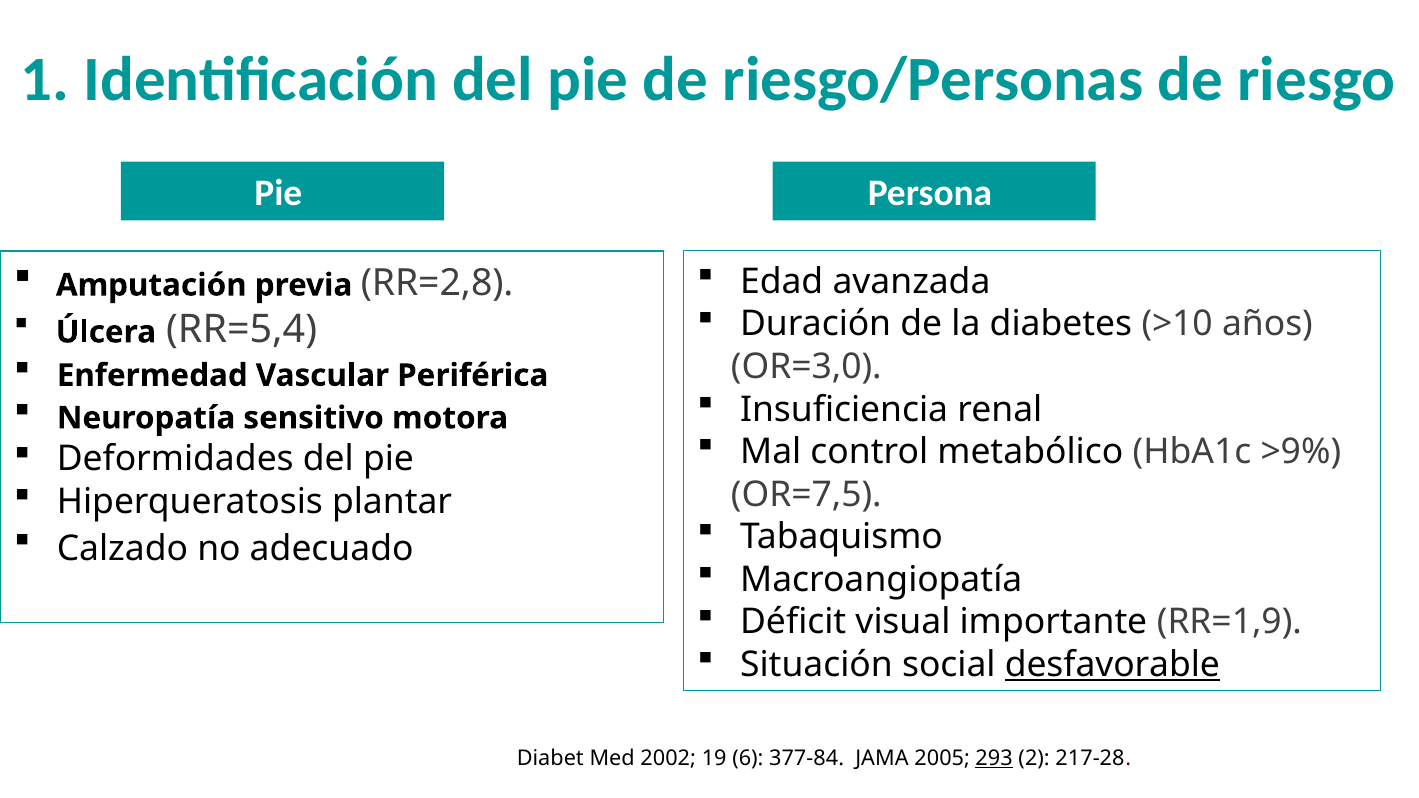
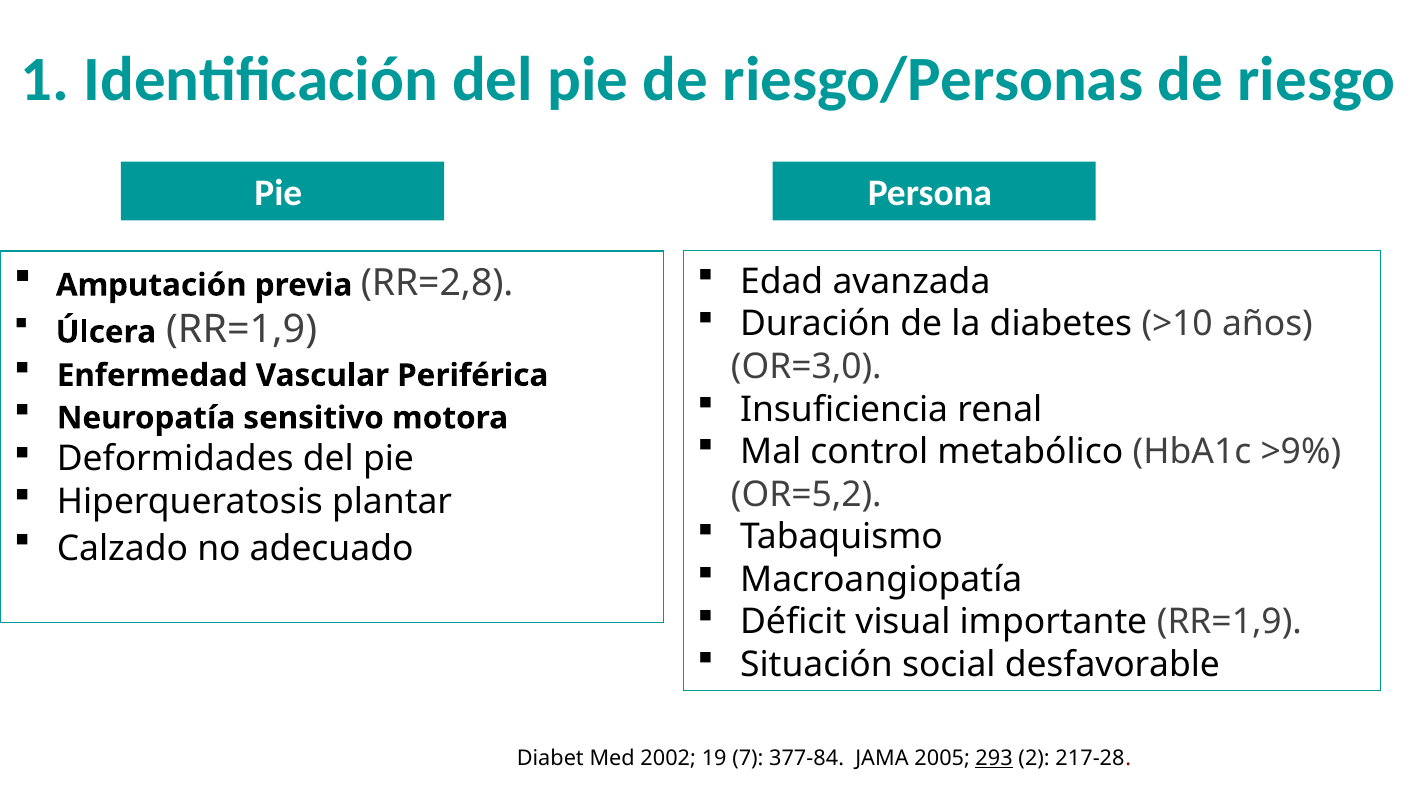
Úlcera RR=5,4: RR=5,4 -> RR=1,9 (242, 330)
OR=7,5: OR=7,5 -> OR=5,2 (806, 495)
desfavorable underline: present -> none (1112, 665)
6: 6 -> 7 (748, 759)
